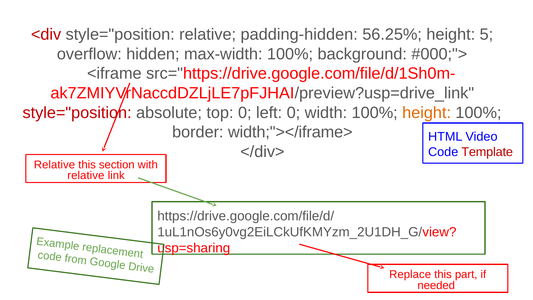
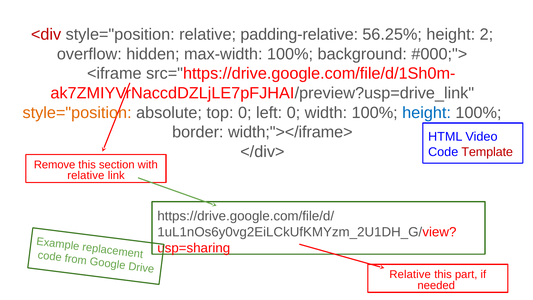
padding-hidden: padding-hidden -> padding-relative (299, 34)
5: 5 -> 2 (486, 34)
style="position colour: red -> orange (77, 113)
height colour: orange -> blue (427, 113)
Relative: Relative -> Remove (55, 165)
Replace: Replace -> Relative (410, 274)
